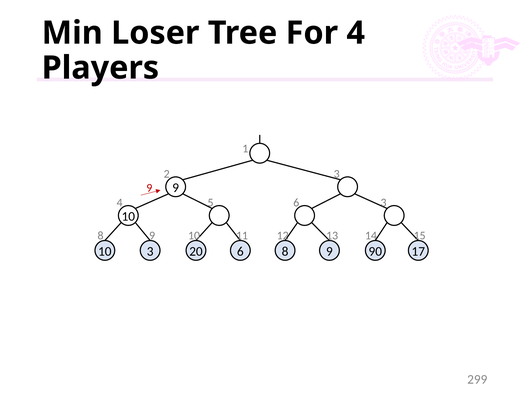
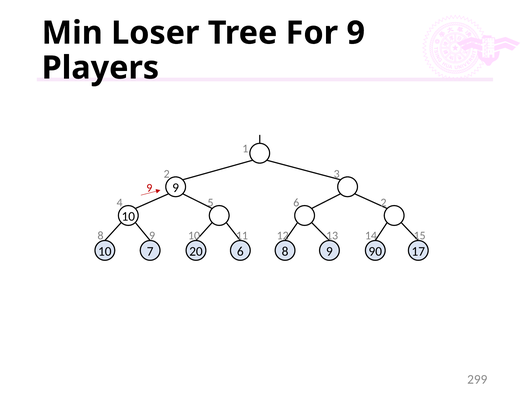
For 4: 4 -> 9 (356, 33)
6 3: 3 -> 2 (384, 202)
10 3: 3 -> 7 (150, 251)
